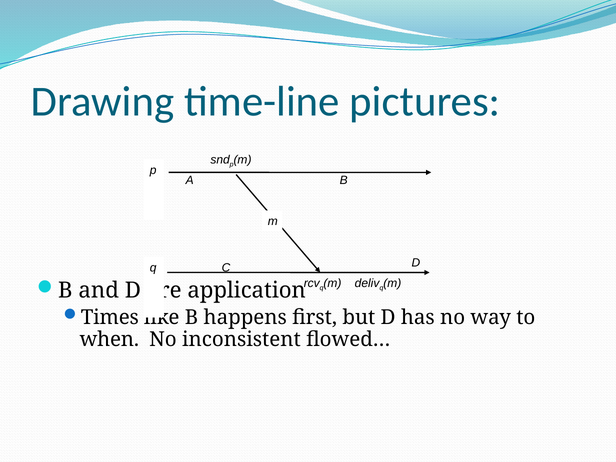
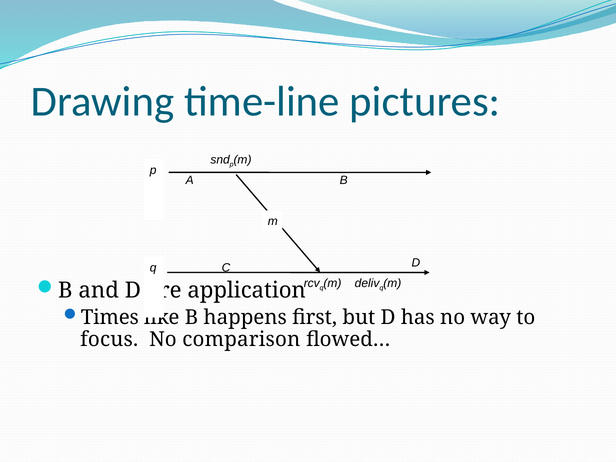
when: when -> focus (109, 340)
inconsistent: inconsistent -> comparison (241, 340)
